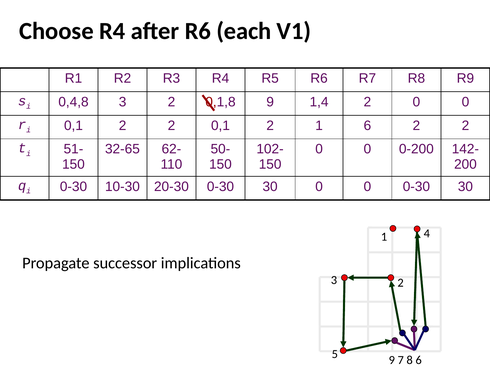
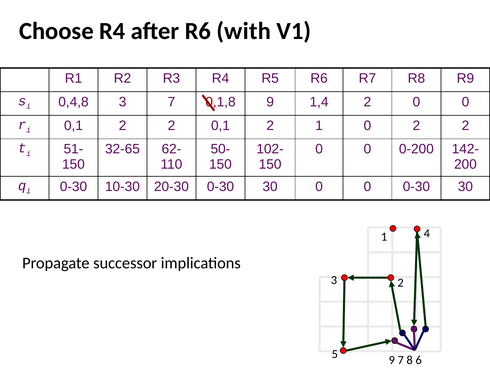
each: each -> with (244, 31)
3 2: 2 -> 7 (171, 102)
1 6: 6 -> 0 (367, 125)
